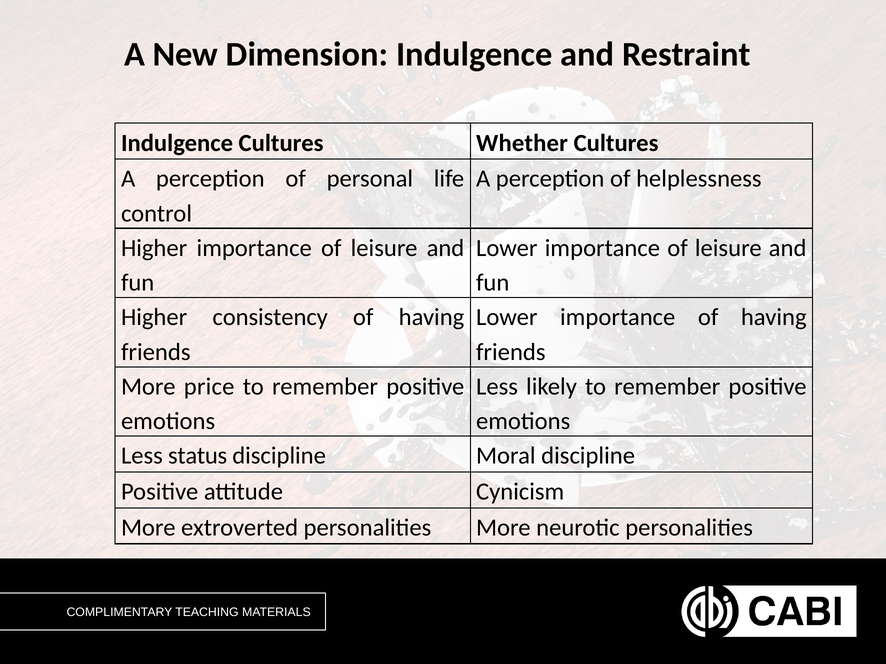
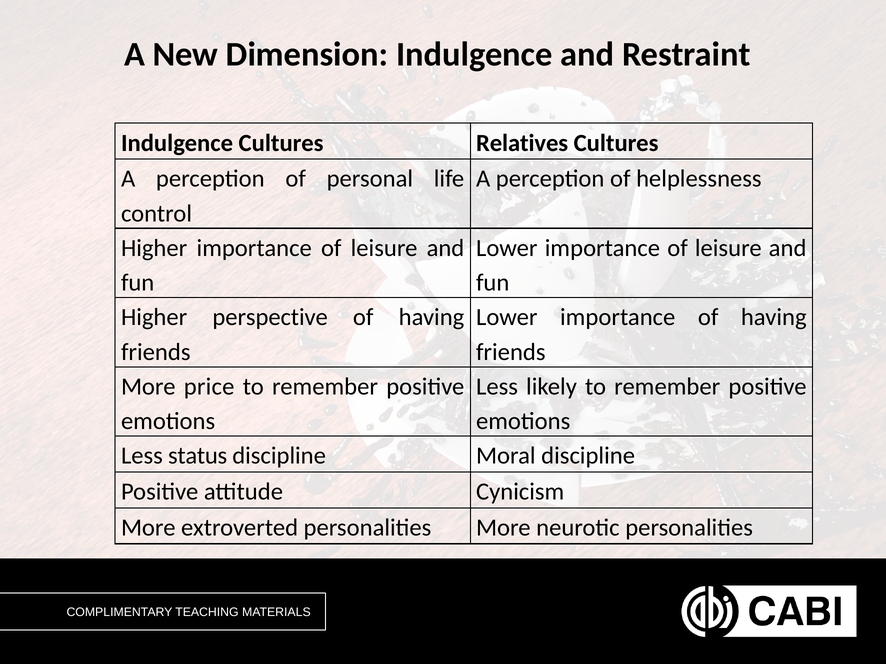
Whether: Whether -> Relatives (522, 143)
consistency: consistency -> perspective (270, 318)
